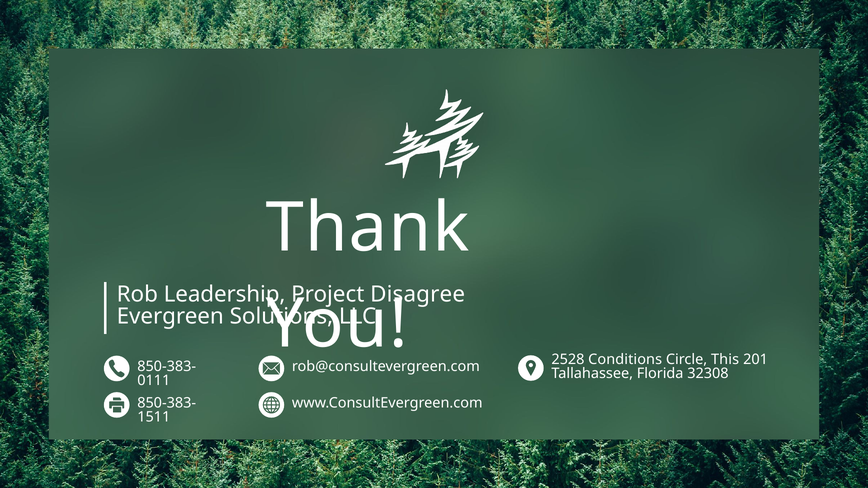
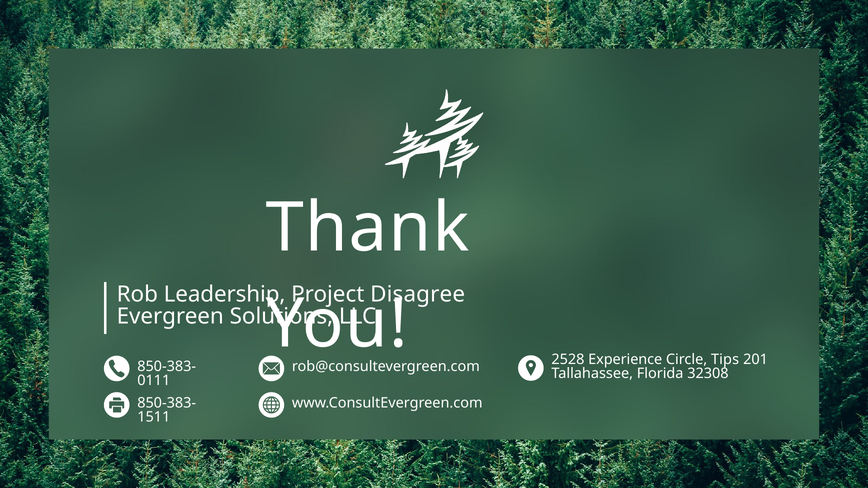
Conditions: Conditions -> Experience (625, 360)
This: This -> Tips (725, 360)
